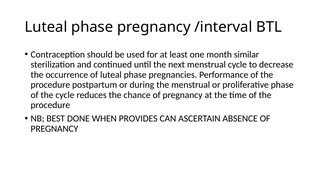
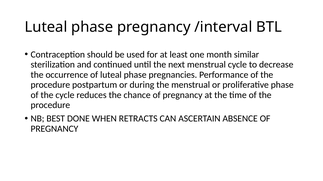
PROVIDES: PROVIDES -> RETRACTS (138, 119)
